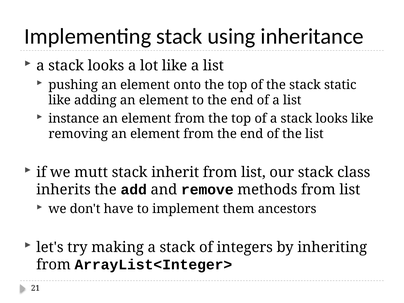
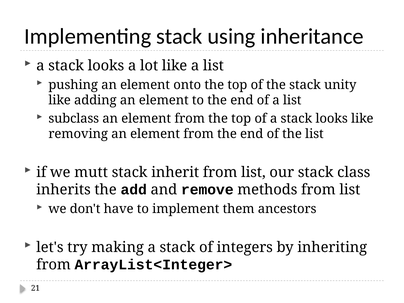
static: static -> unity (340, 85)
instance: instance -> subclass (74, 119)
